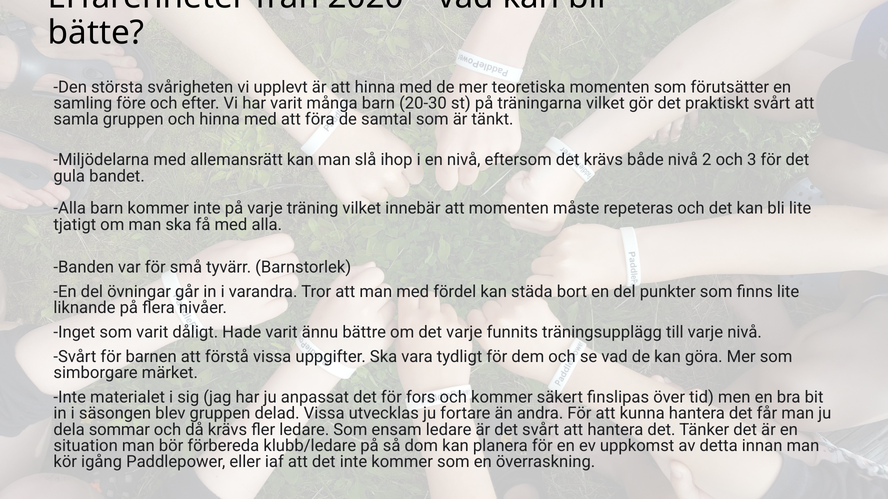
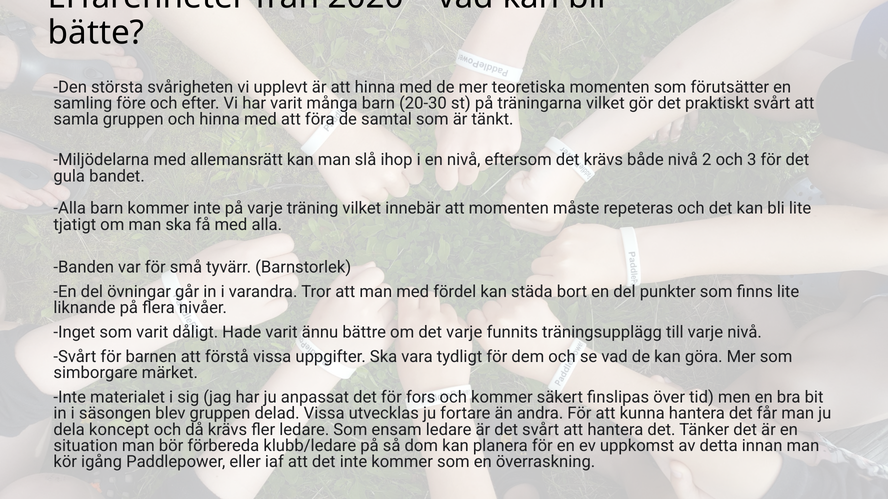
sommar: sommar -> koncept (119, 430)
